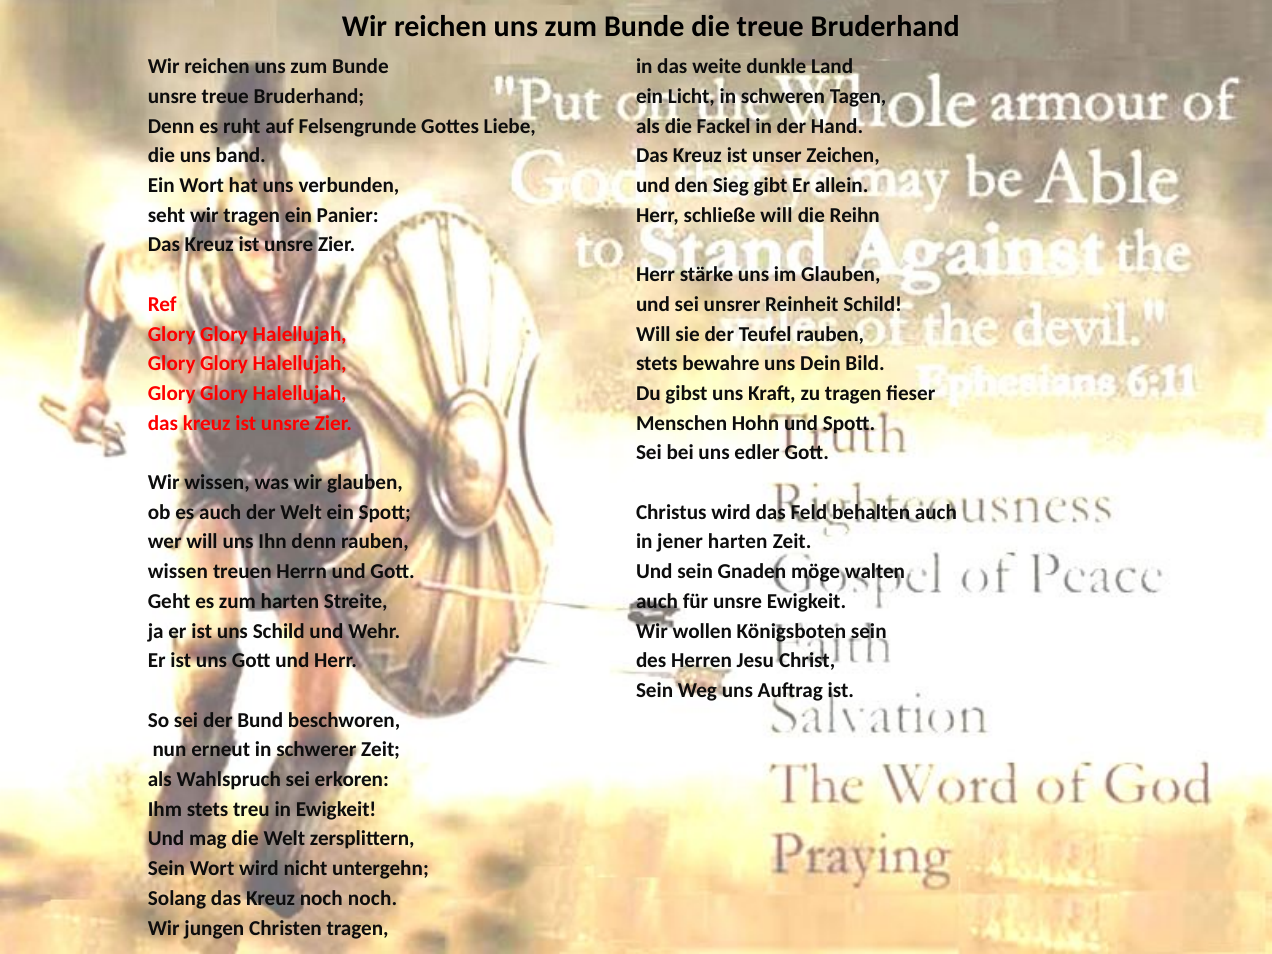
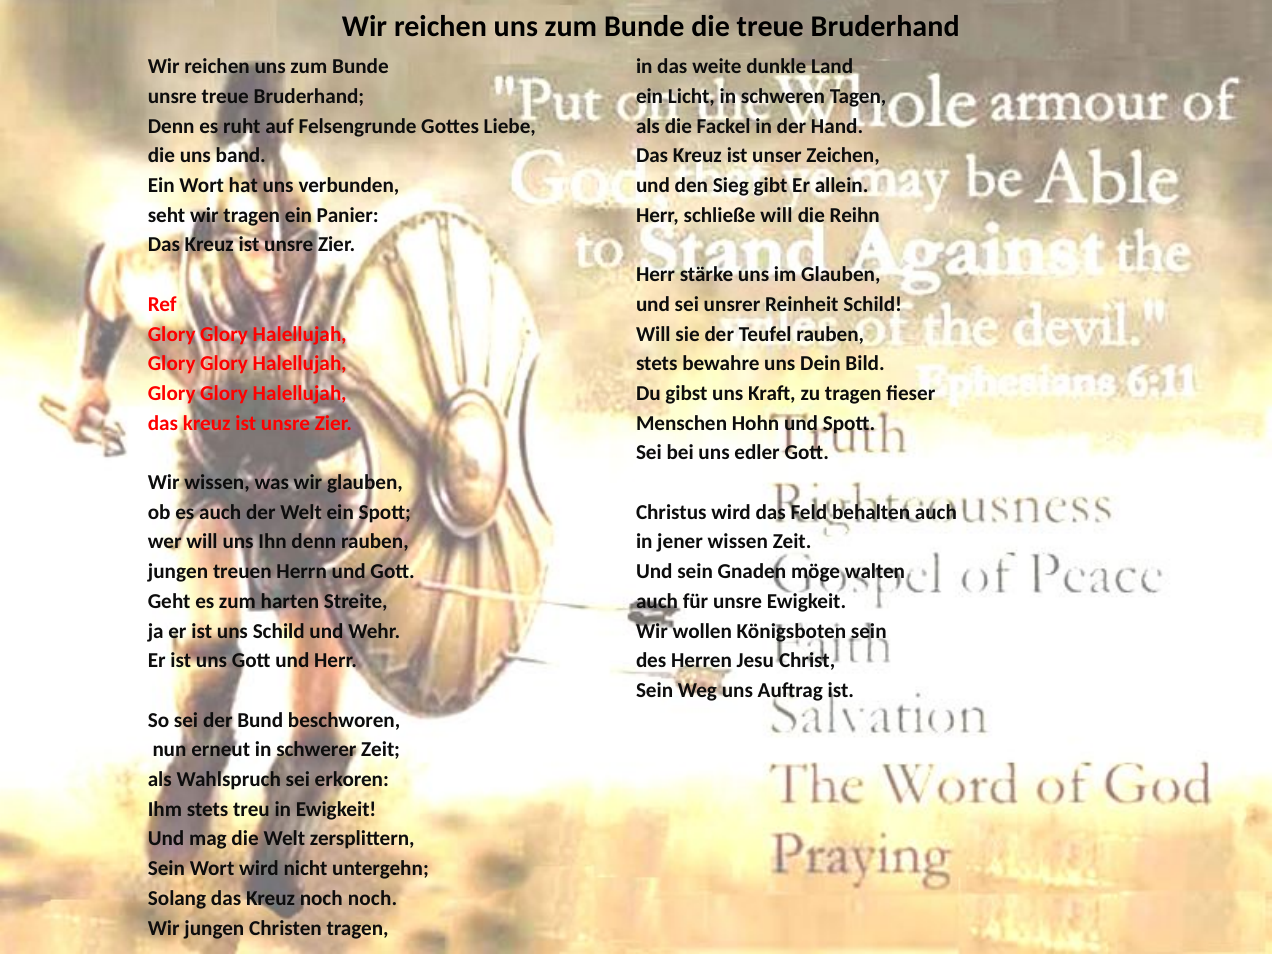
jener harten: harten -> wissen (738, 542)
wissen: wissen -> jungen (178, 572)
